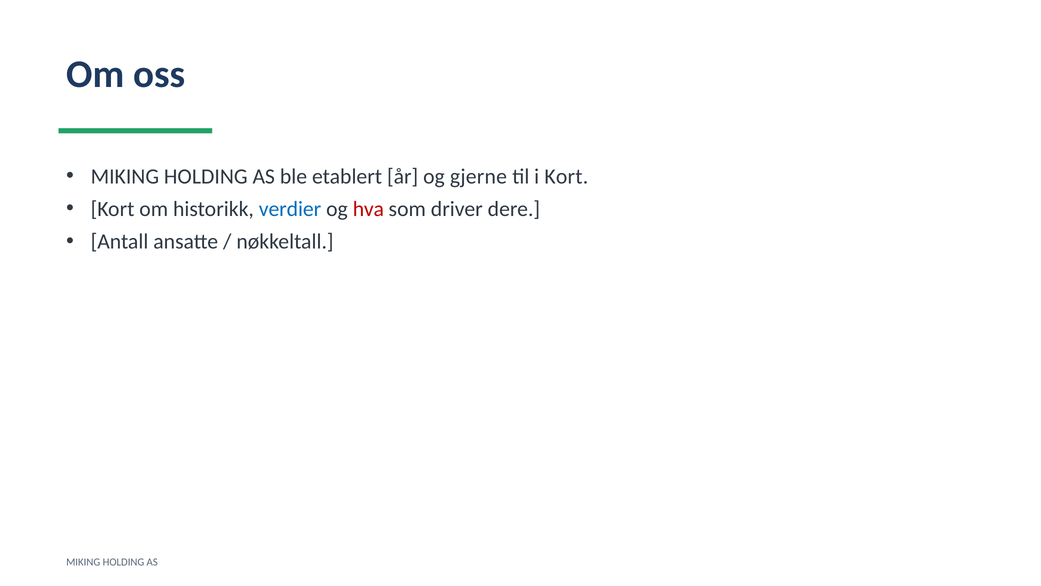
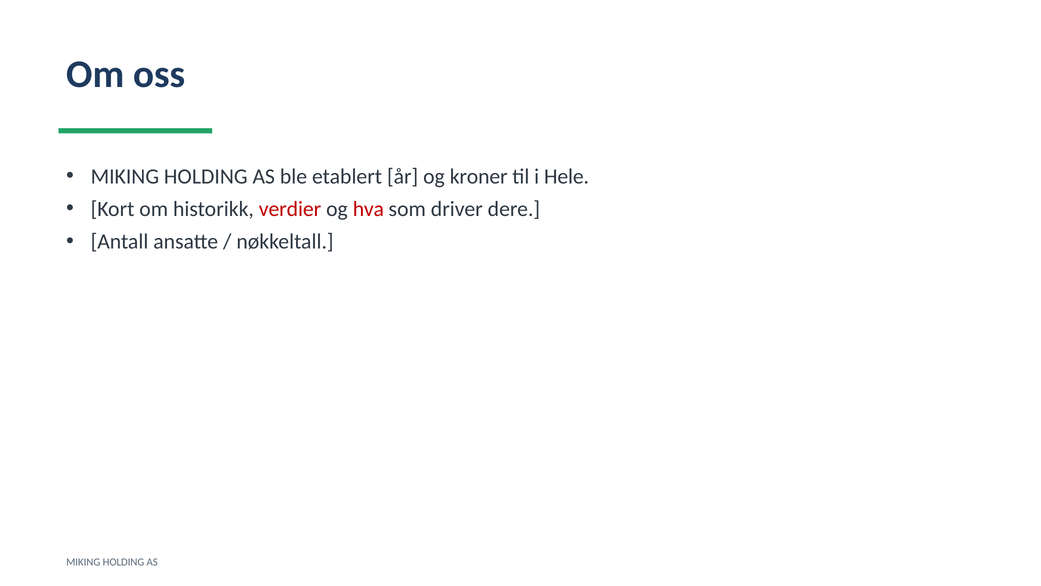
gjerne: gjerne -> kroner (479, 176)
i Kort: Kort -> Hele (567, 176)
verdier colour: blue -> red (290, 209)
